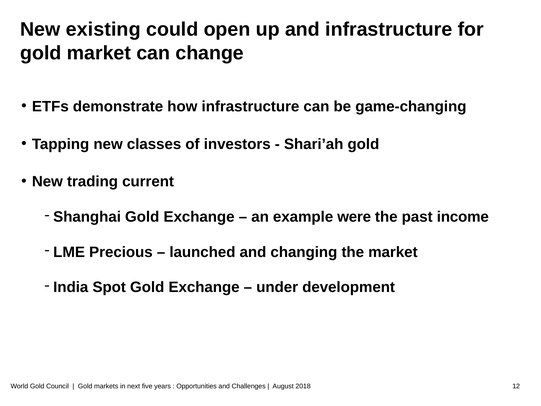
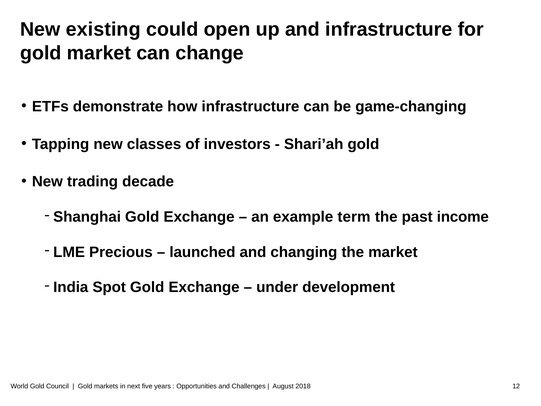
current: current -> decade (148, 182)
were: were -> term (354, 217)
